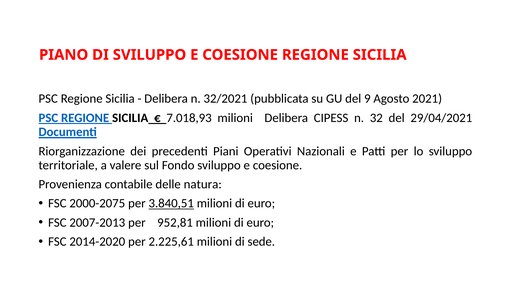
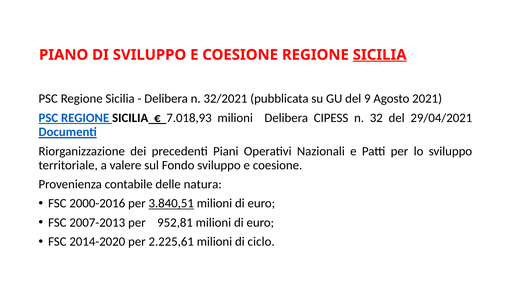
SICILIA underline: none -> present (380, 55)
2000-2075: 2000-2075 -> 2000-2016 (97, 203)
sede: sede -> ciclo (261, 242)
